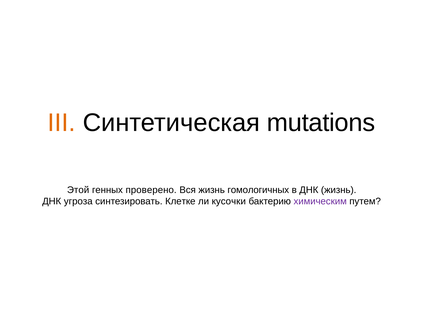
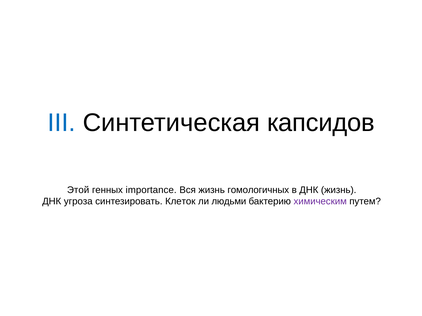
III colour: orange -> blue (62, 123)
mutations: mutations -> капсидов (321, 123)
проверено: проверено -> importance (151, 190)
Клетке: Клетке -> Клеток (180, 202)
кусочки: кусочки -> людьми (229, 202)
